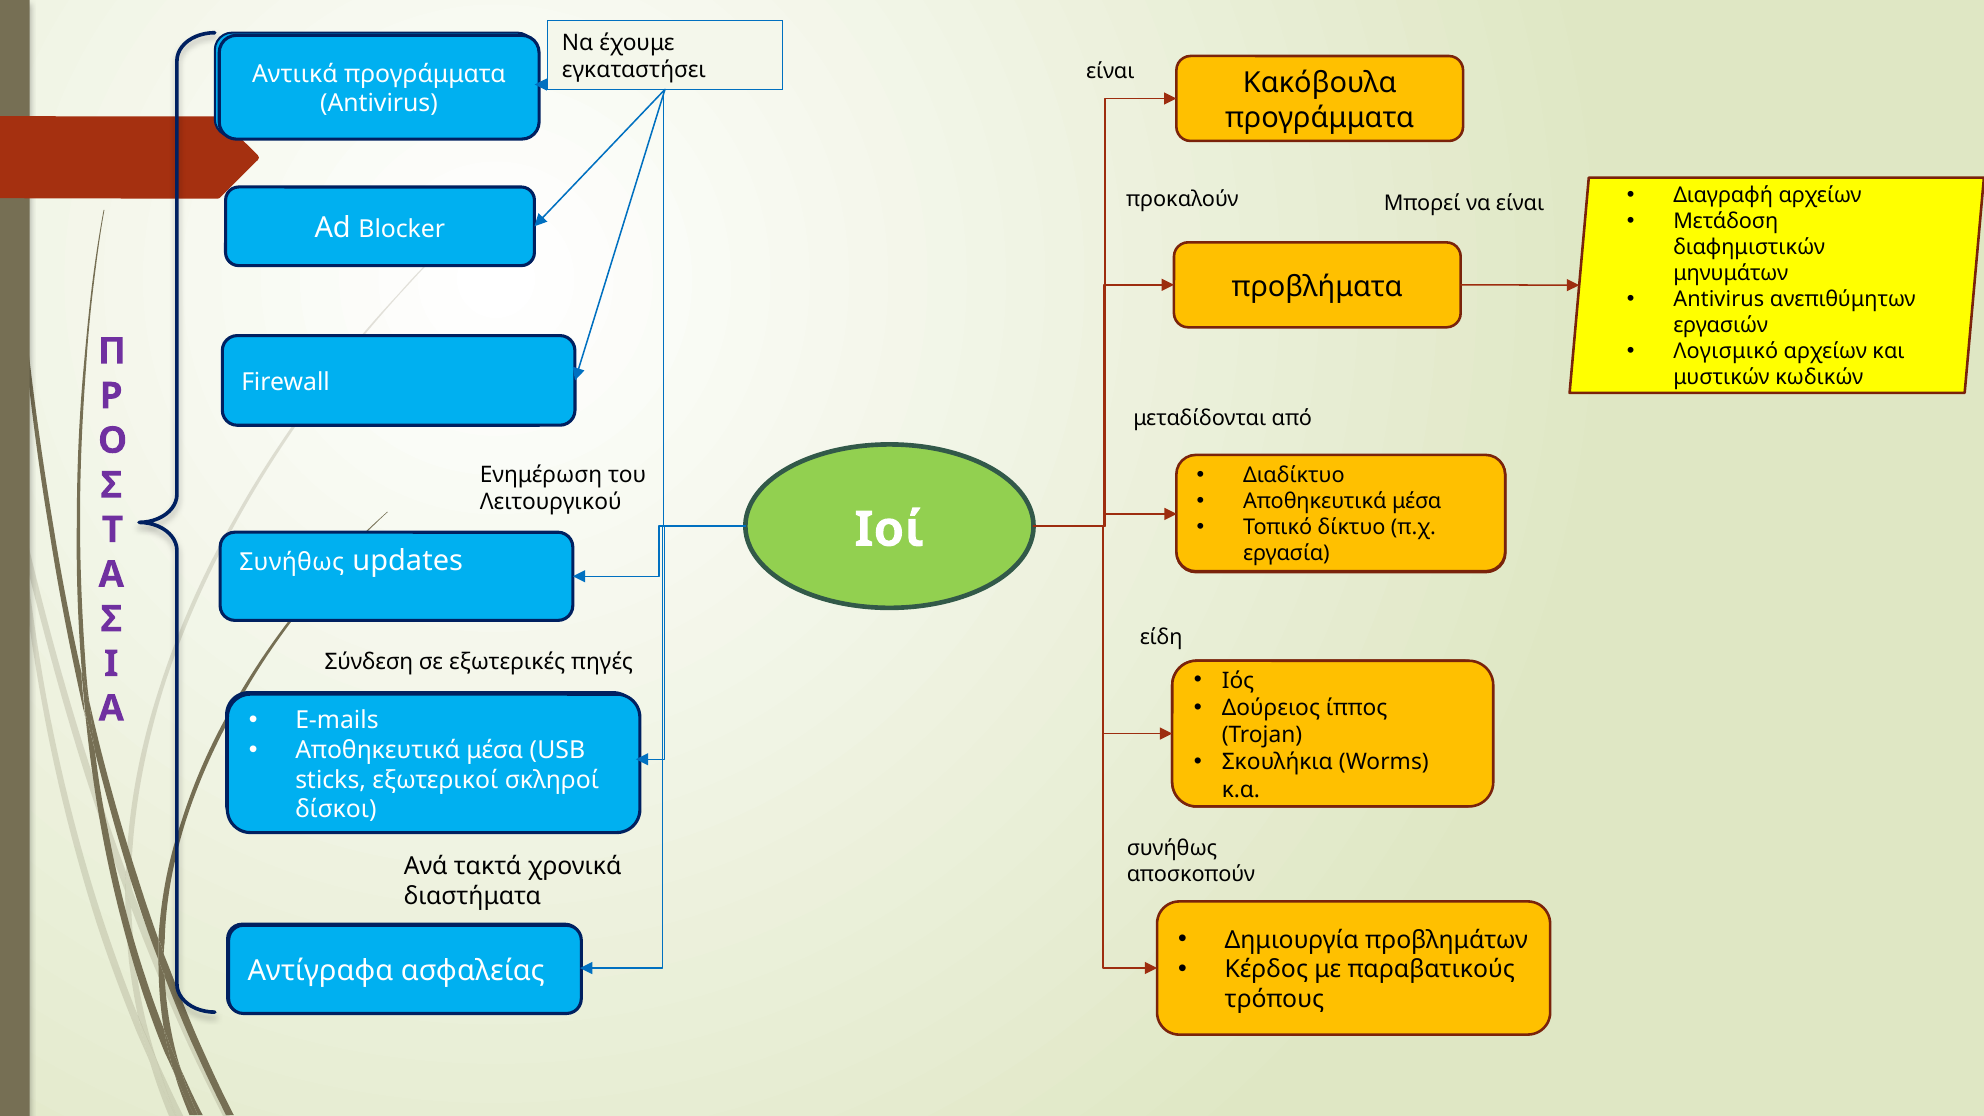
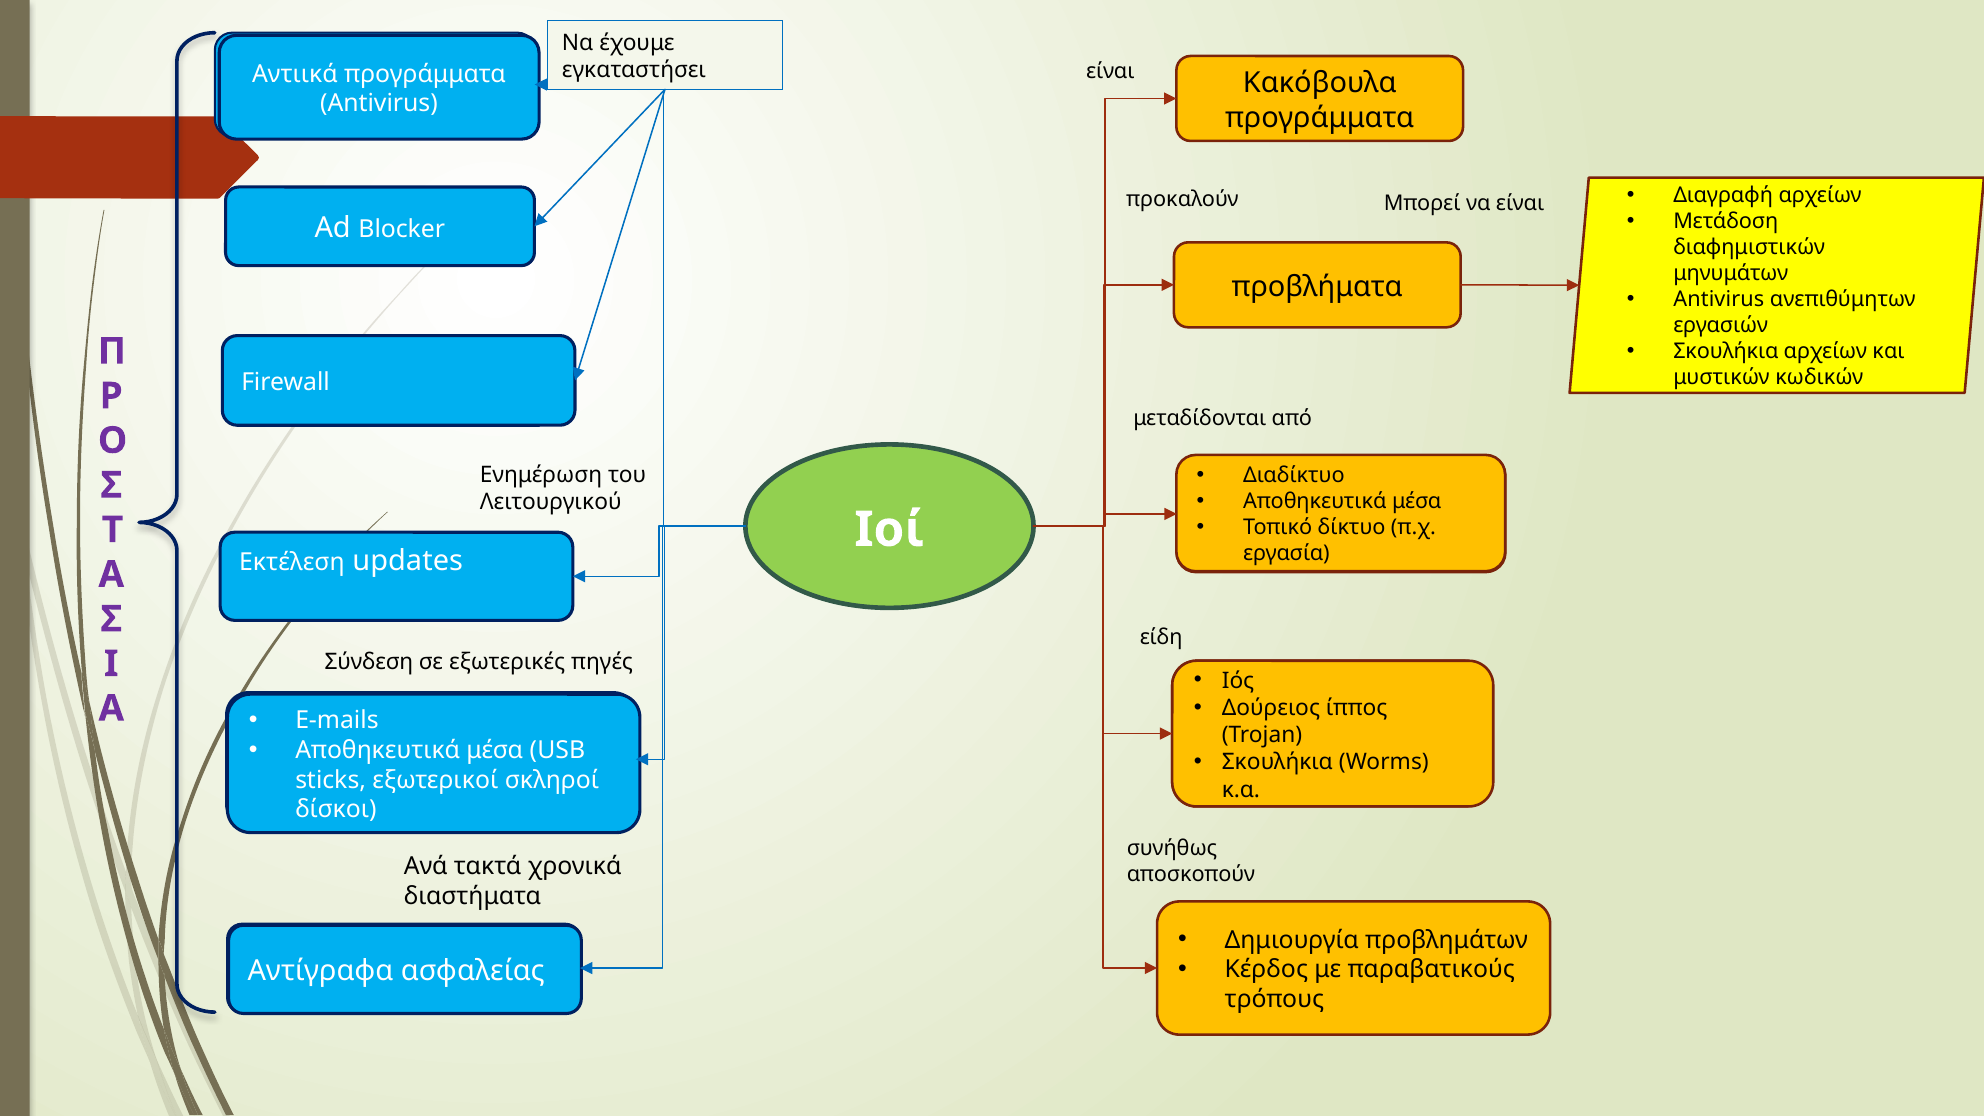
Λογισμικό: Λογισμικό -> Σκουλήκια (1726, 352)
Συνήθως: Συνήθως -> Εκτέλεση (292, 562)
